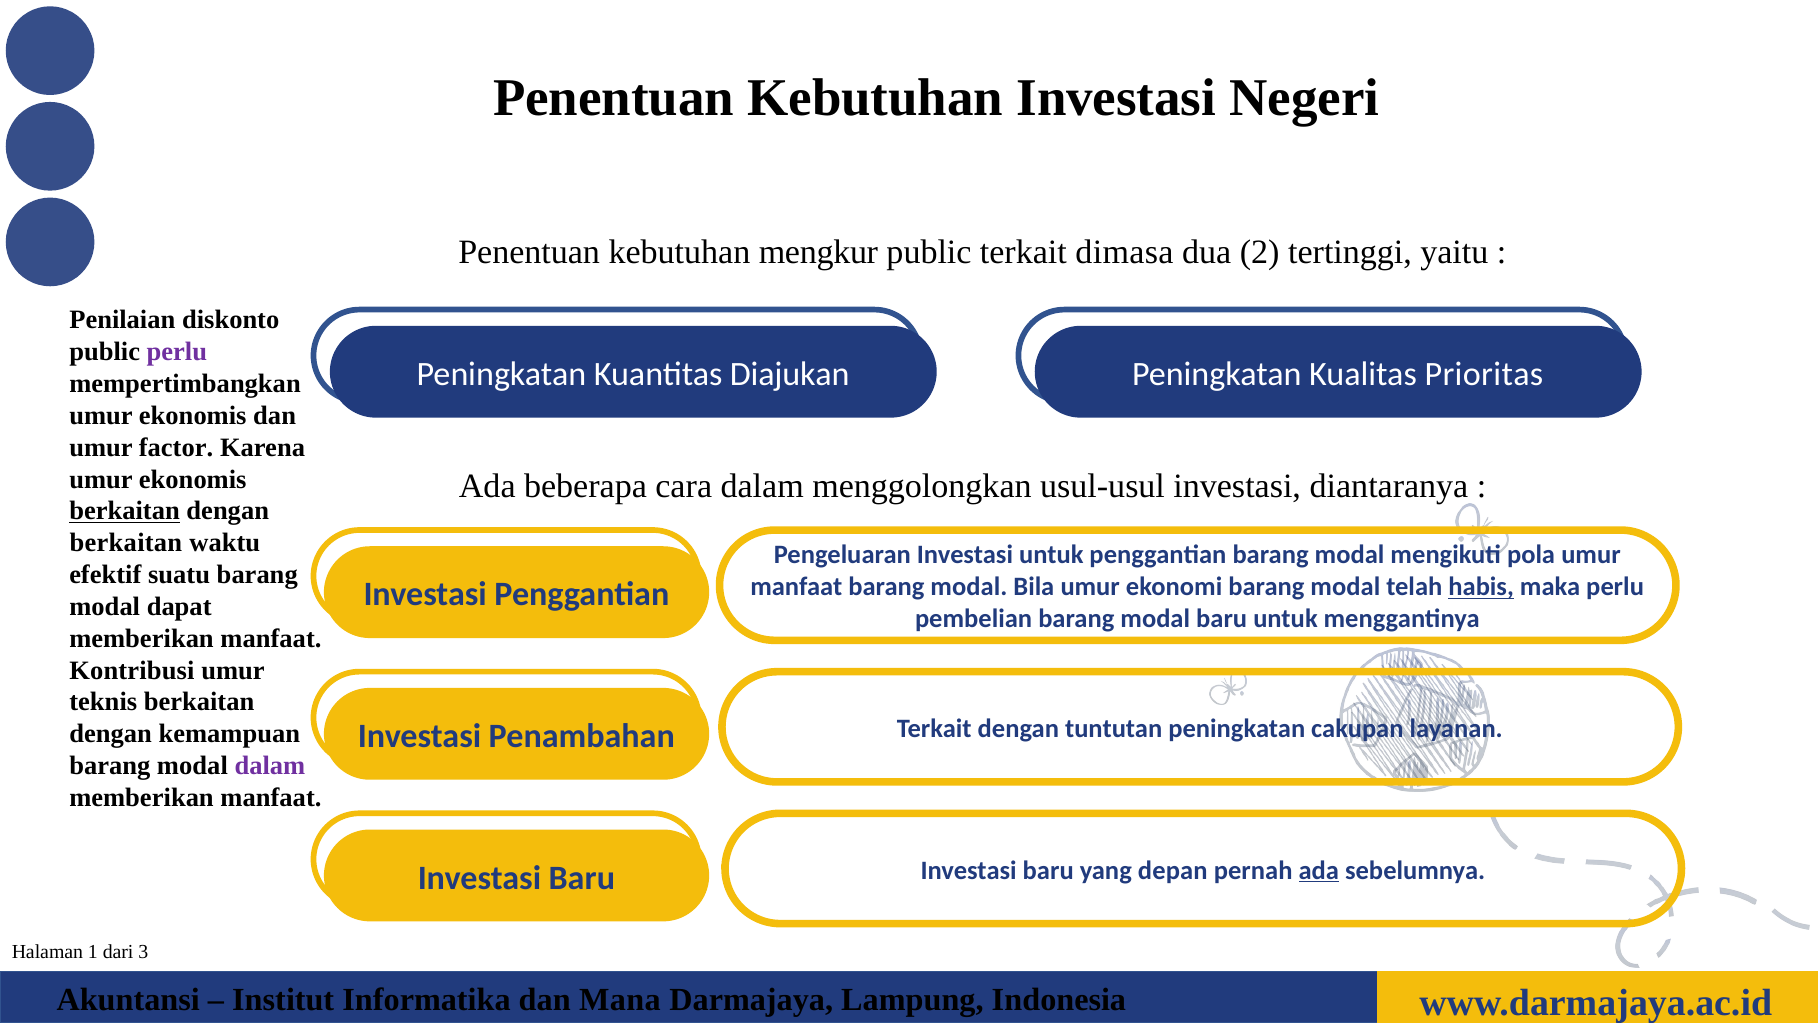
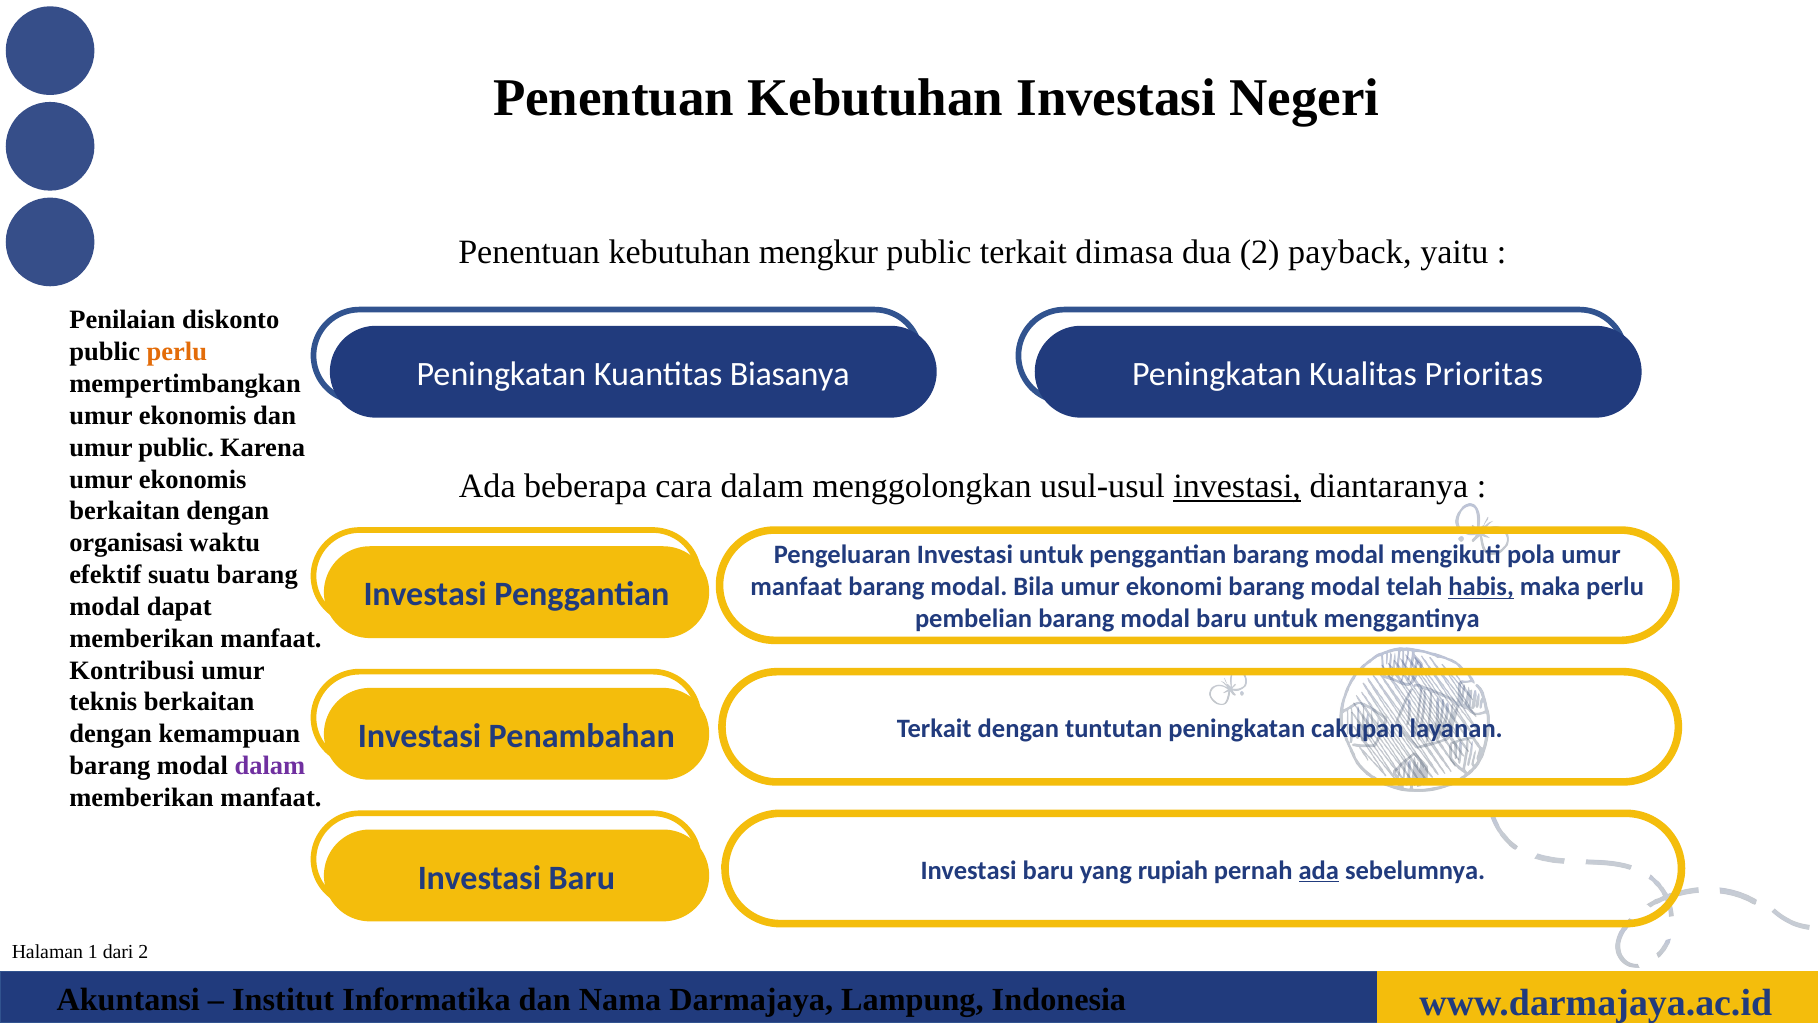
tertinggi: tertinggi -> payback (1350, 252)
perlu colour: purple -> orange (177, 352)
Diajukan: Diajukan -> Biasanya (790, 374)
umur factor: factor -> public (176, 447)
investasi underline: none -> present (1237, 486)
berkaitan underline: present -> none (125, 511)
berkaitan: berkaitan -> organisasi (126, 543)
depan: depan -> rupiah (1173, 870)
dari 3: 3 -> 2 (143, 952)
Mana: Mana -> Nama (620, 1000)
